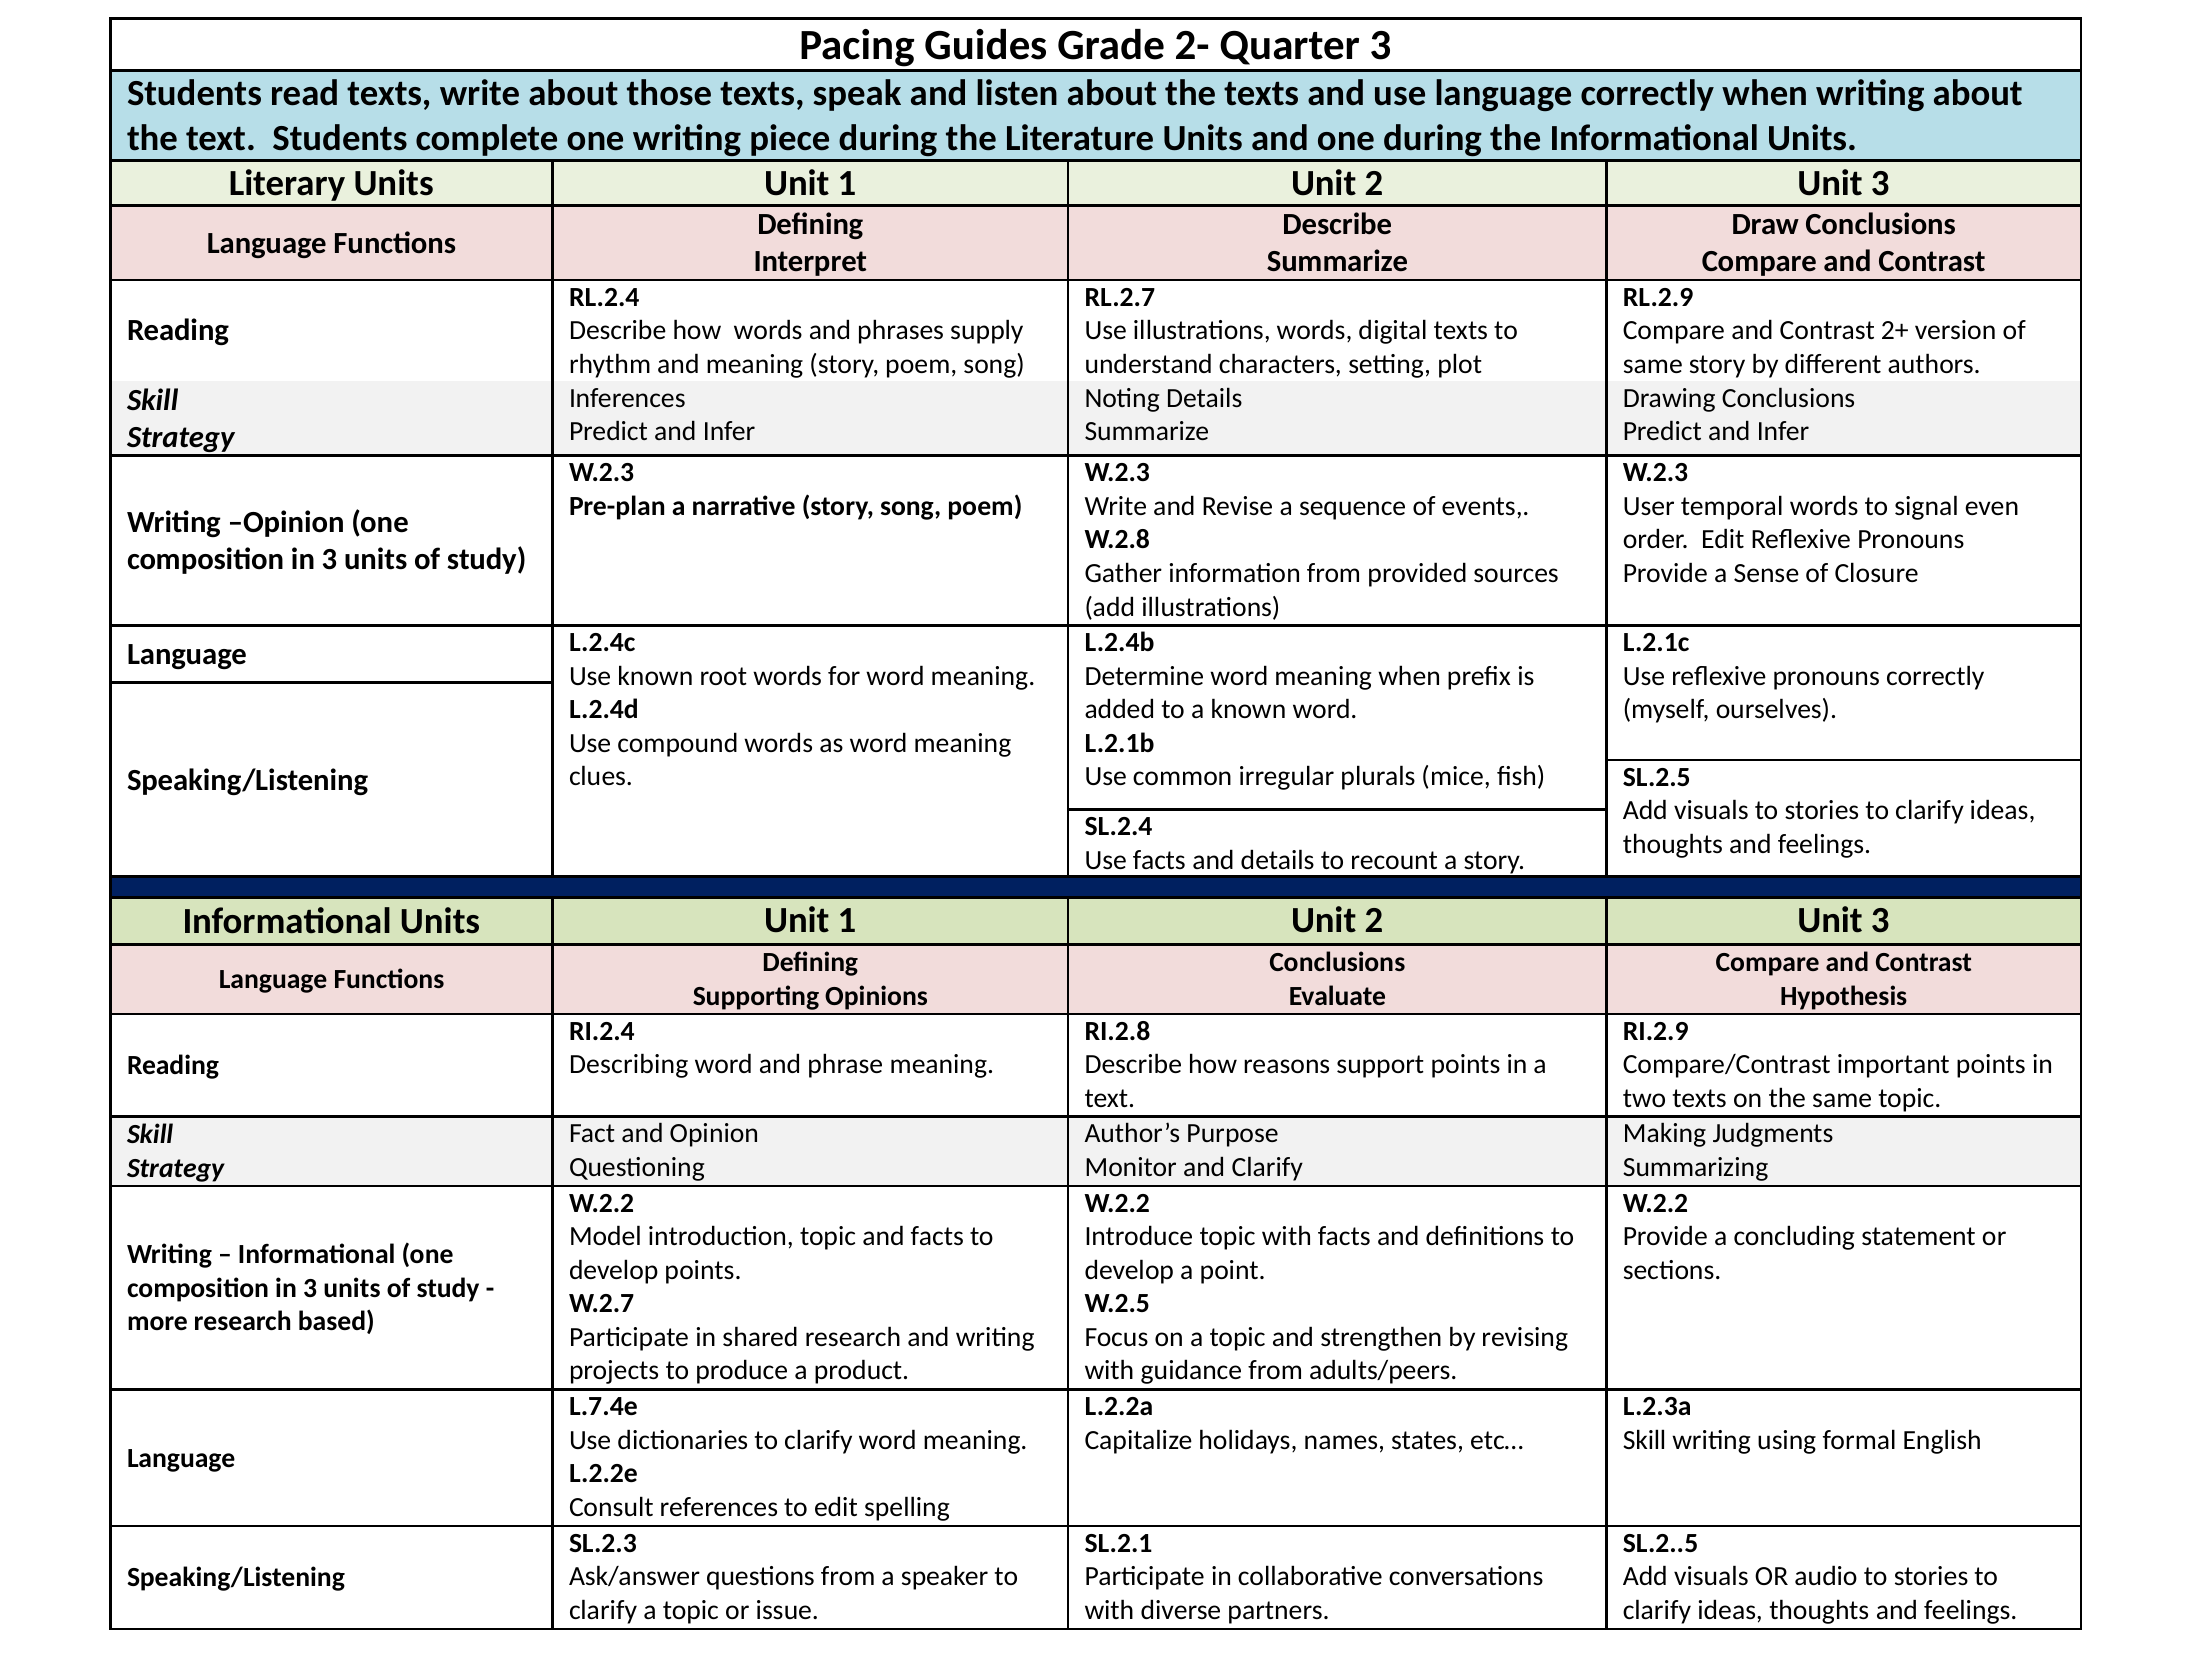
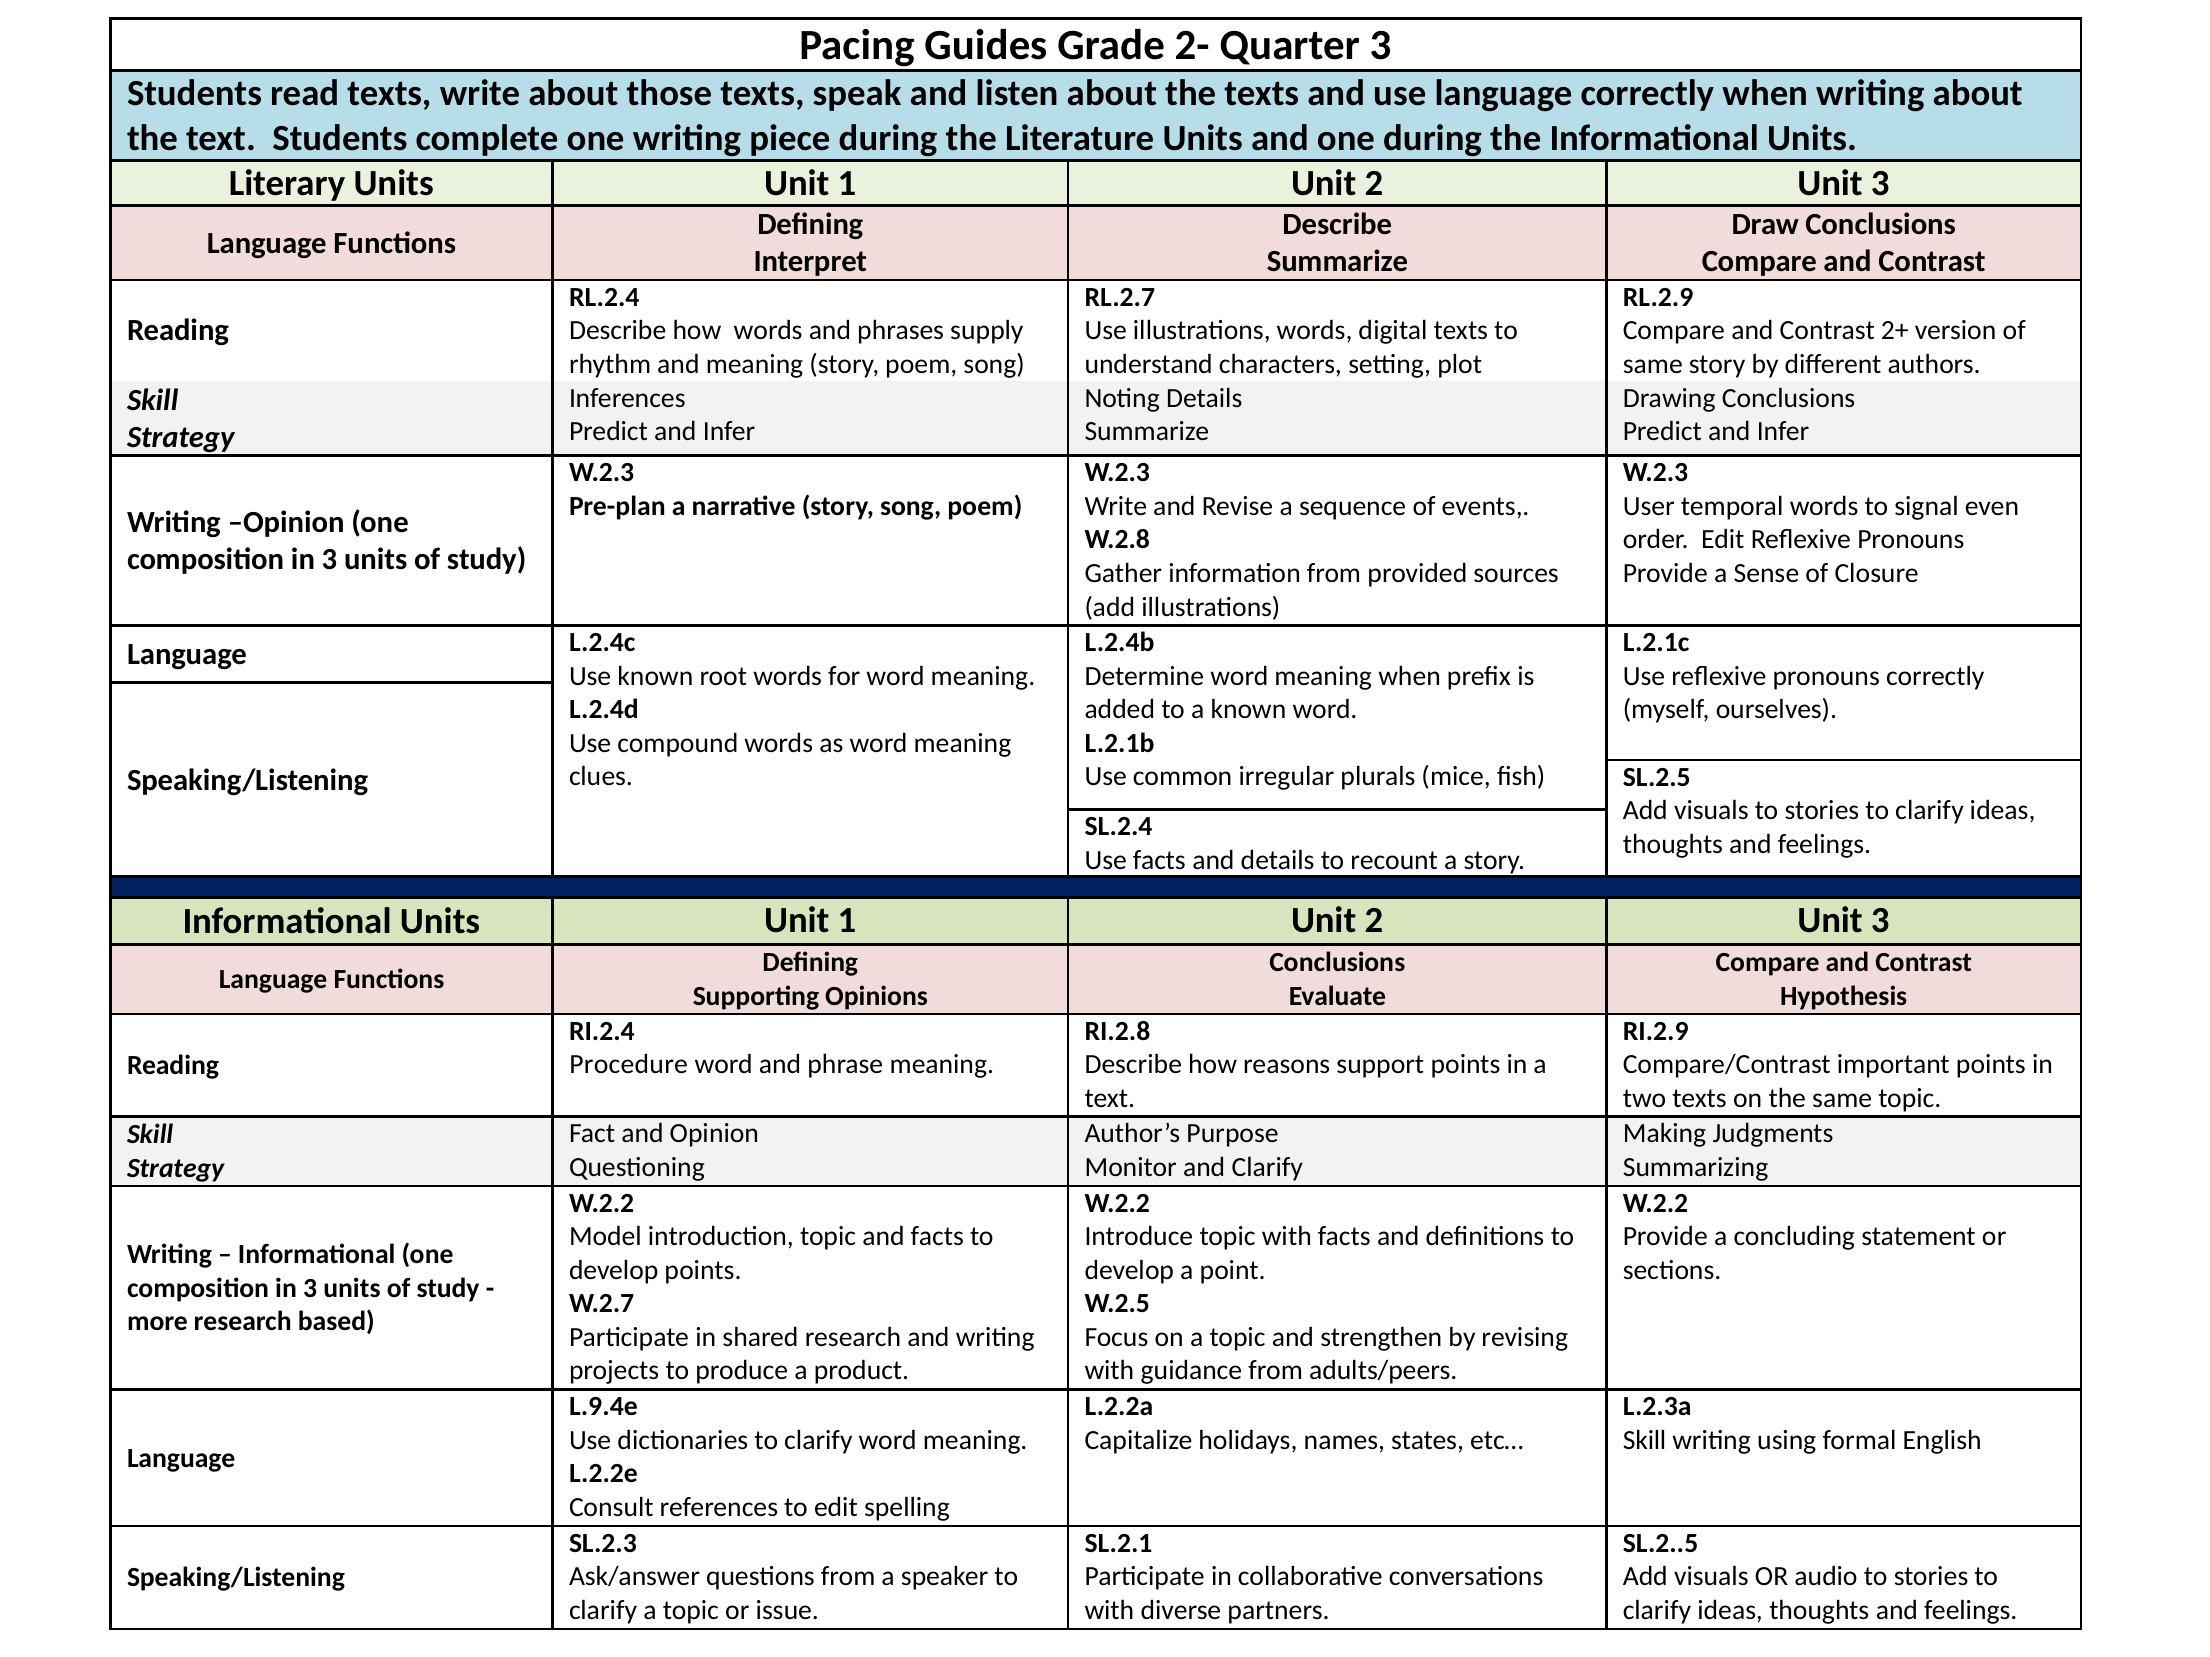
Describing: Describing -> Procedure (629, 1065)
L.7.4e: L.7.4e -> L.9.4e (603, 1407)
